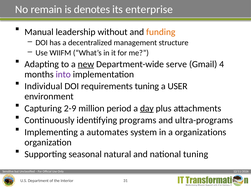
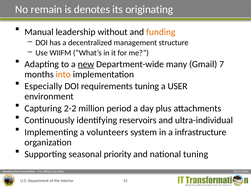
enterprise: enterprise -> originating (149, 9)
serve: serve -> many (177, 64)
4: 4 -> 7 (222, 64)
into colour: purple -> orange (63, 74)
Individual: Individual -> Especially (43, 86)
2-9: 2-9 -> 2-2 (70, 108)
day underline: present -> none (147, 108)
programs: programs -> reservoirs (138, 120)
ultra-programs: ultra-programs -> ultra-individual (204, 120)
automates: automates -> volunteers (107, 132)
organizations: organizations -> infrastructure (201, 132)
natural: natural -> priority (118, 154)
